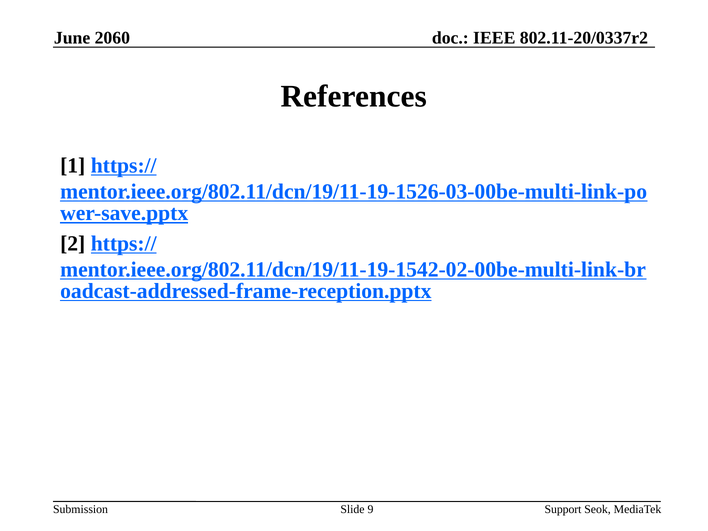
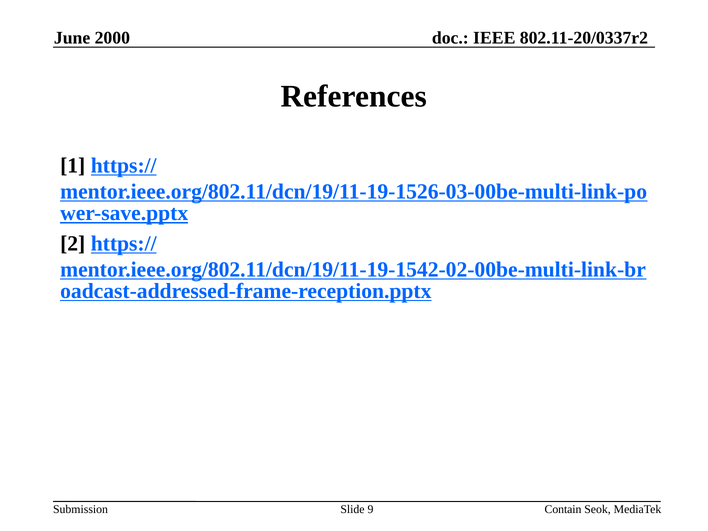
2060: 2060 -> 2000 (112, 38)
Support: Support -> Contain (563, 509)
